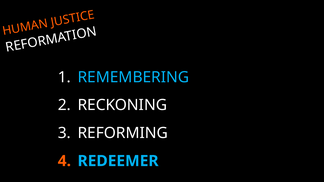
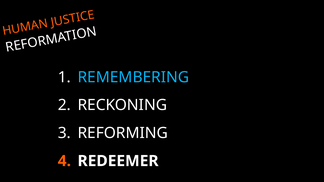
REDEEMER colour: light blue -> white (118, 161)
